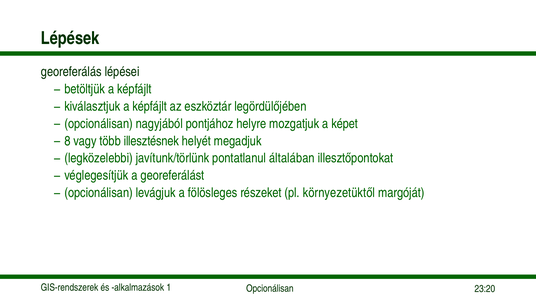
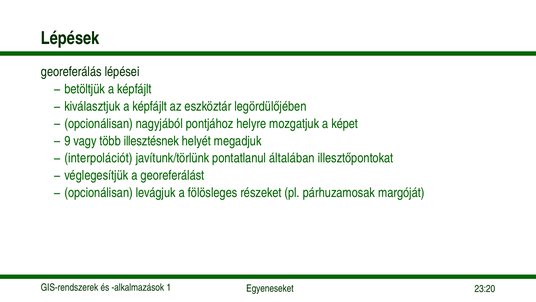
8: 8 -> 9 (67, 141)
legközelebbi: legközelebbi -> interpolációt (99, 158)
környezetüktől: környezetüktől -> párhuzamosak (339, 192)
Opcionálisan: Opcionálisan -> Egyeneseket (270, 288)
